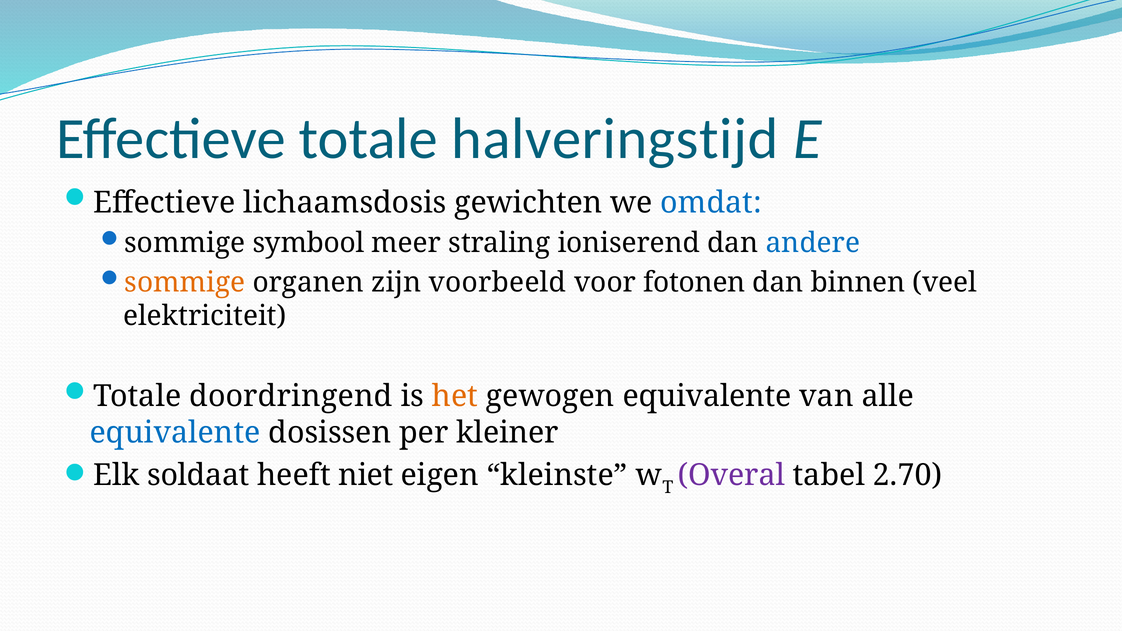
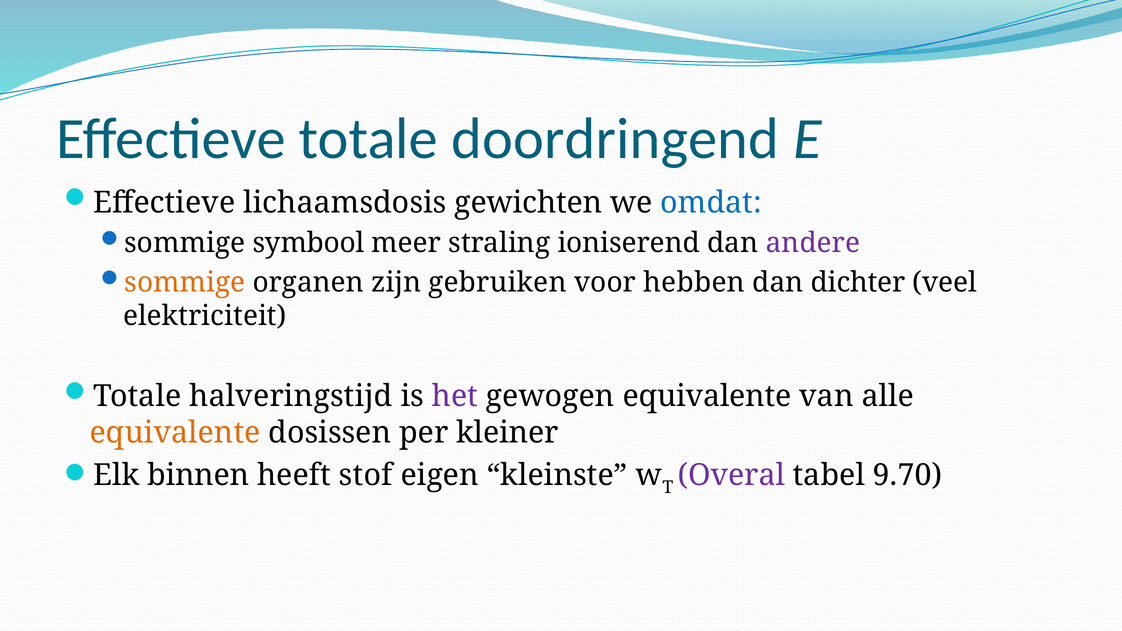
halveringstijd: halveringstijd -> doordringend (615, 139)
andere colour: blue -> purple (813, 243)
voorbeeld: voorbeeld -> gebruiken (498, 282)
fotonen: fotonen -> hebben (694, 282)
binnen: binnen -> dichter (858, 282)
doordringend: doordringend -> halveringstijd (291, 397)
het colour: orange -> purple (455, 397)
equivalente colour: blue -> orange (175, 433)
soldaat: soldaat -> binnen (198, 475)
niet: niet -> stof (366, 475)
2.70: 2.70 -> 9.70 (907, 475)
